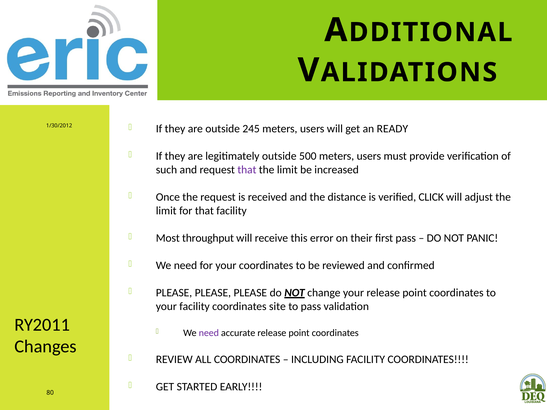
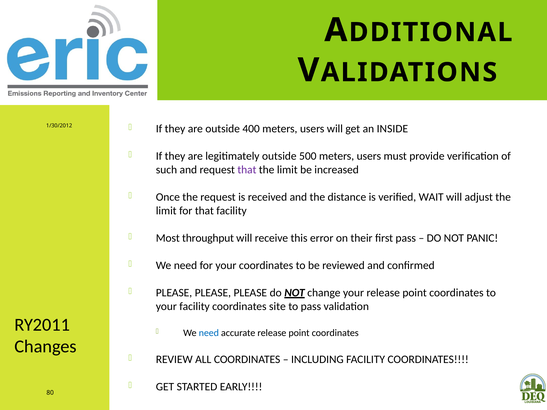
245: 245 -> 400 (251, 129)
READY: READY -> INSIDE (392, 129)
CLICK: CLICK -> WAIT (431, 197)
need colour: purple -> blue (209, 333)
